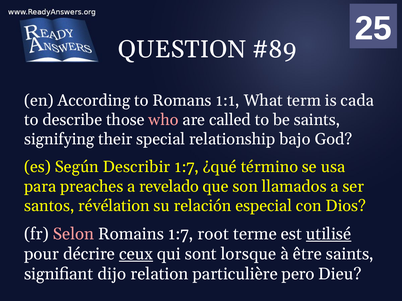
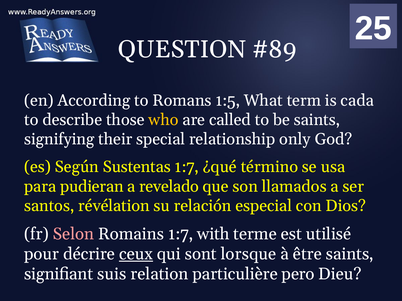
1:1: 1:1 -> 1:5 (228, 101)
who colour: pink -> yellow (164, 120)
bajo: bajo -> only (295, 139)
Describir: Describir -> Sustentas (137, 167)
preaches: preaches -> pudieran (92, 187)
root: root -> with (213, 234)
utilisé underline: present -> none (329, 234)
dijo: dijo -> suis (112, 274)
